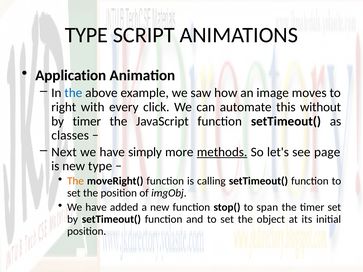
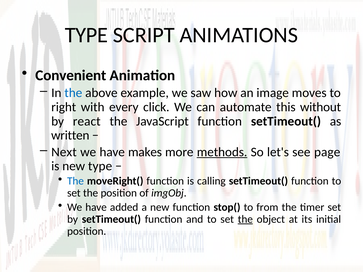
Application: Application -> Convenient (71, 75)
by timer: timer -> react (87, 121)
classes: classes -> written (70, 135)
simply: simply -> makes (145, 152)
The colour: orange -> blue (76, 181)
span: span -> from (267, 207)
the underline: none -> present (245, 219)
